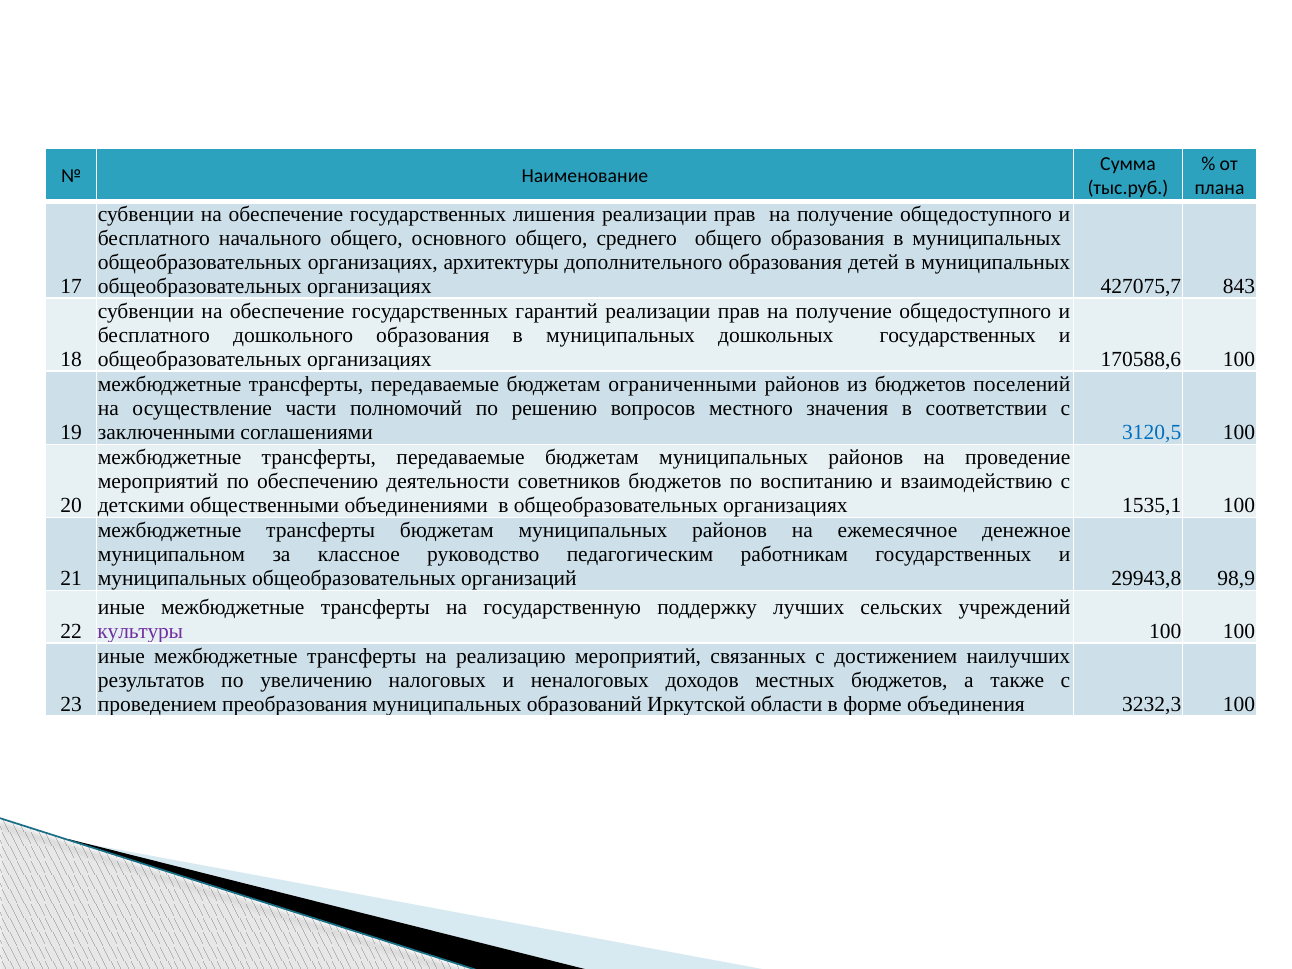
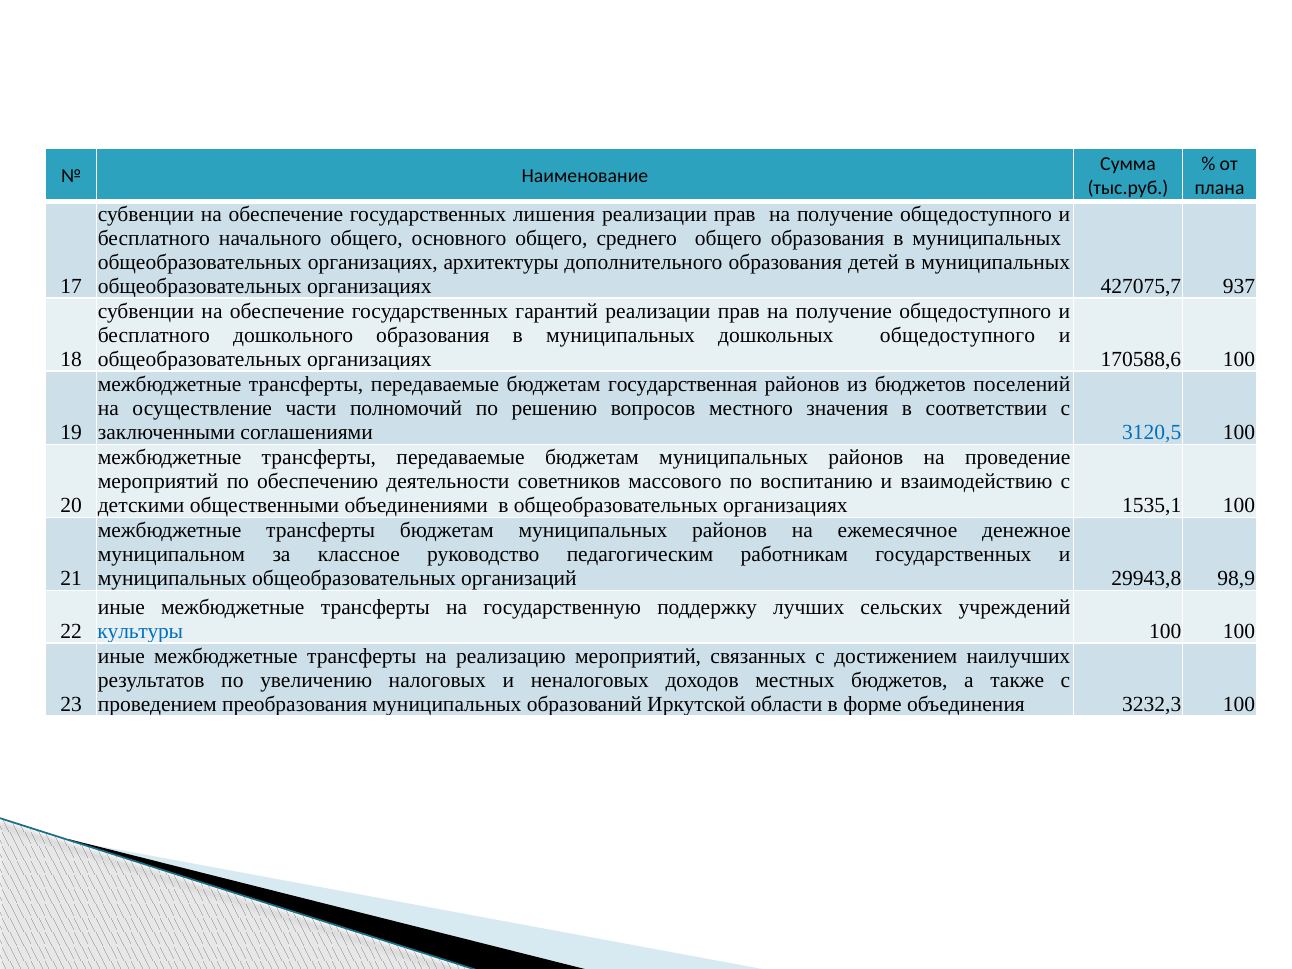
843: 843 -> 937 (1239, 286)
дошкольных государственных: государственных -> общедоступного (958, 335)
ограниченными: ограниченными -> государственная (683, 385)
советников бюджетов: бюджетов -> массового (675, 482)
культуры colour: purple -> blue (140, 631)
